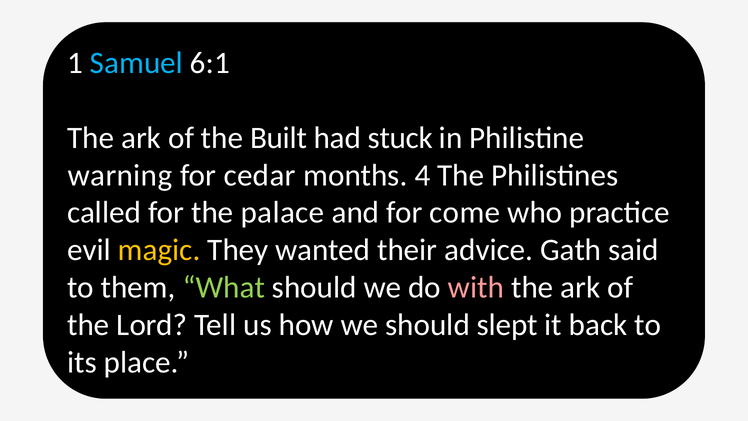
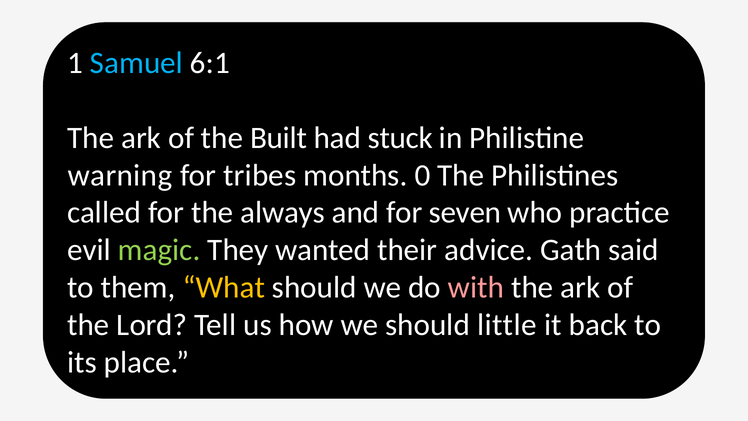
cedar: cedar -> tribes (260, 175)
4: 4 -> 0 (422, 175)
palace: palace -> always (283, 213)
come: come -> seven (465, 213)
magic colour: yellow -> light green (159, 250)
What colour: light green -> yellow (224, 287)
slept: slept -> little (507, 325)
